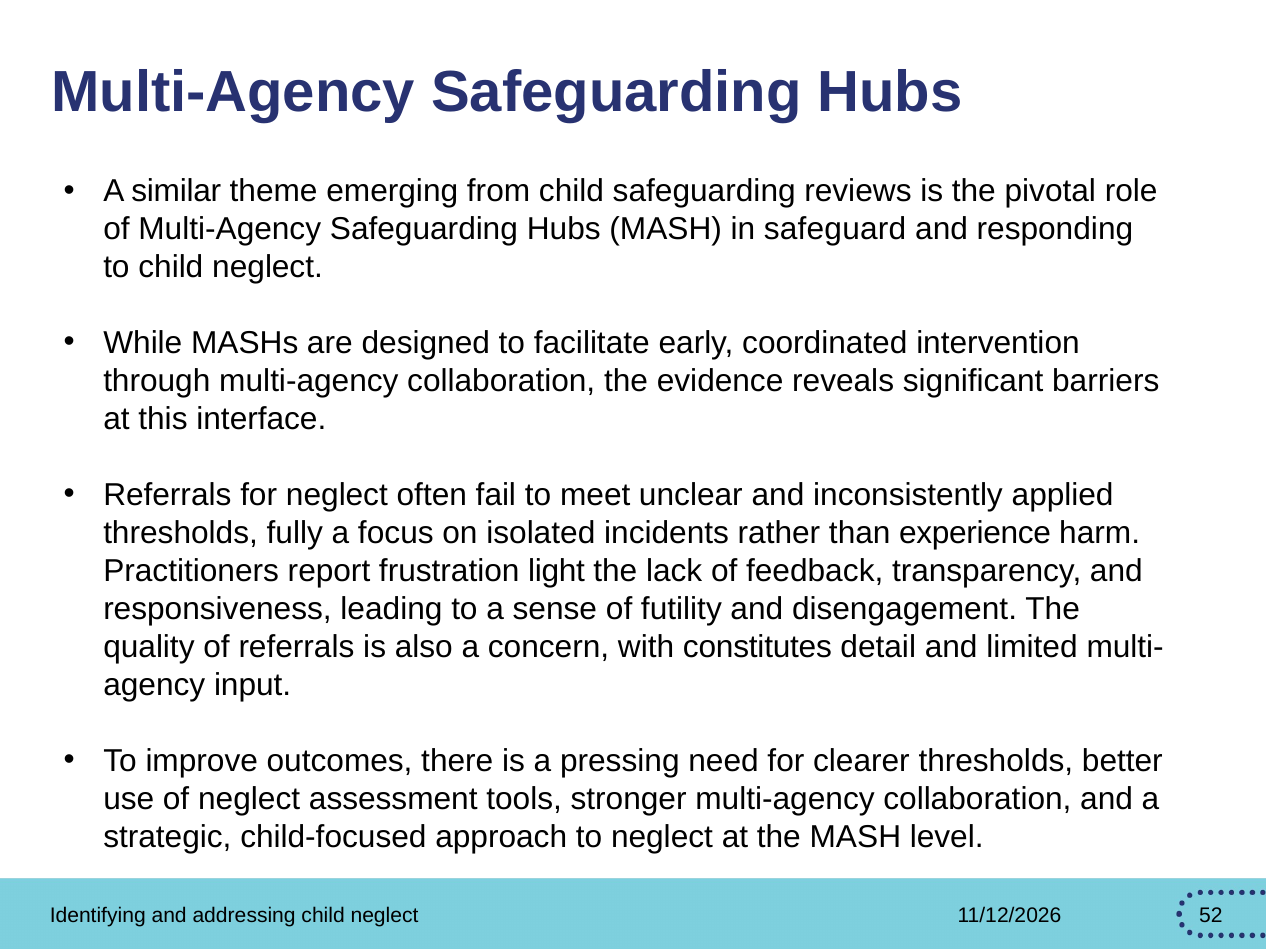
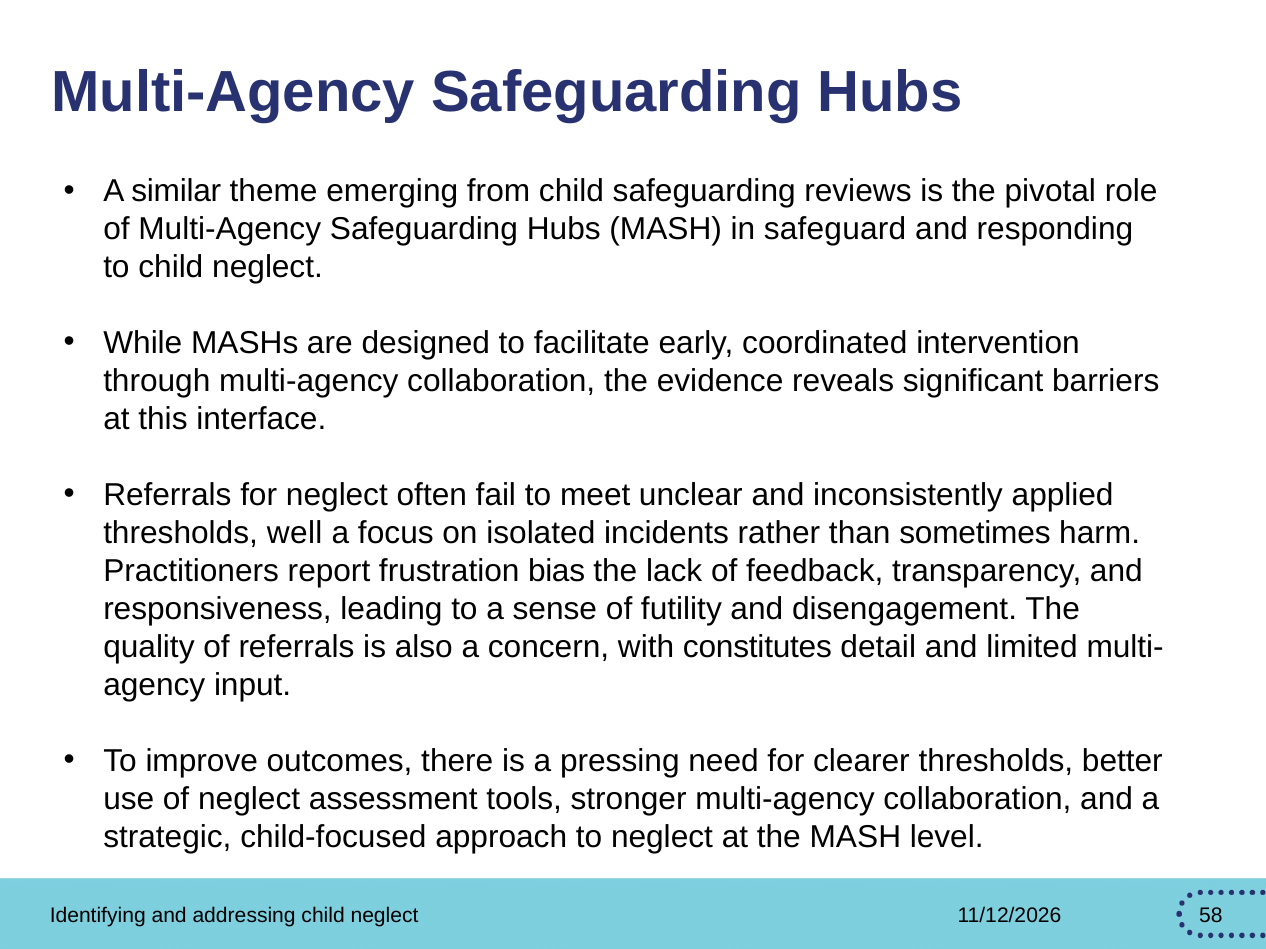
fully: fully -> well (295, 533)
experience: experience -> sometimes (975, 533)
light: light -> bias (557, 571)
52: 52 -> 58 (1211, 916)
